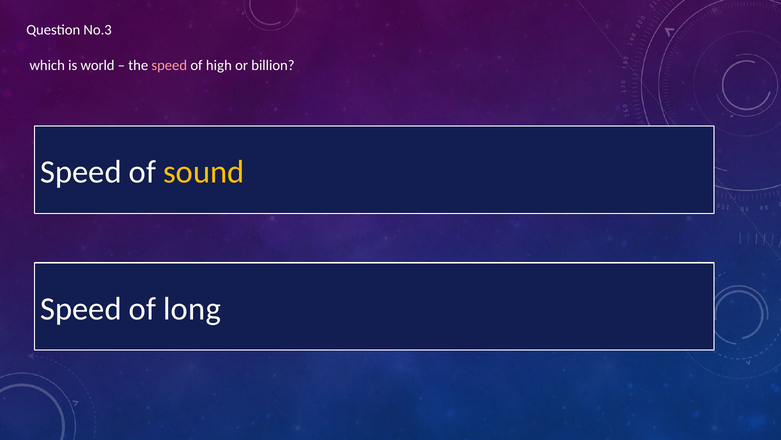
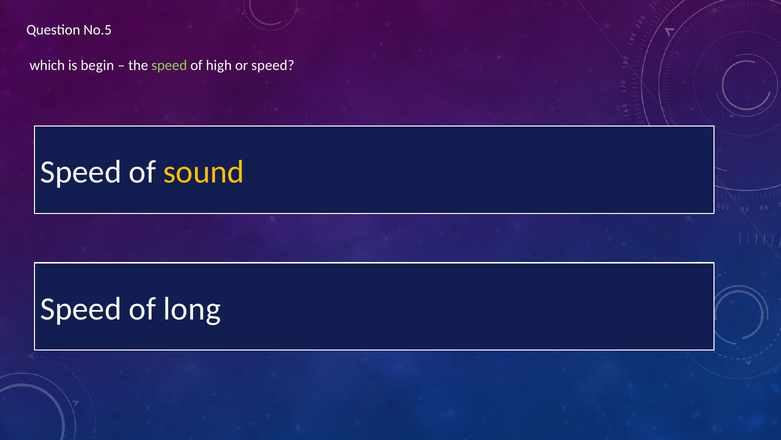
No.3: No.3 -> No.5 (98, 30)
world: world -> begin (97, 65)
speed colour: pink -> light green (169, 65)
or billion: billion -> speed (273, 65)
